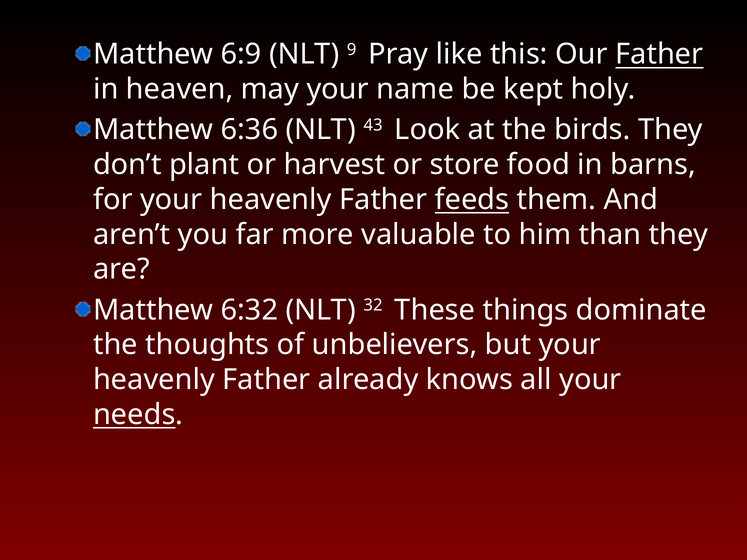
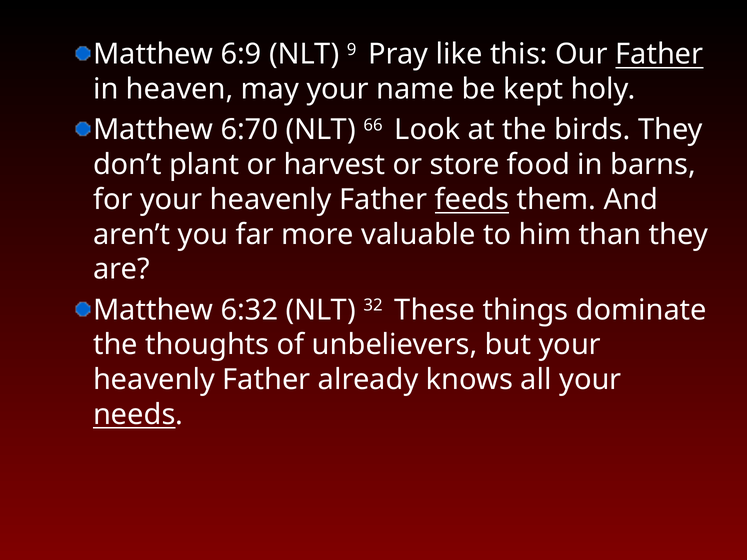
6:36: 6:36 -> 6:70 (249, 130)
43: 43 -> 66 (373, 125)
